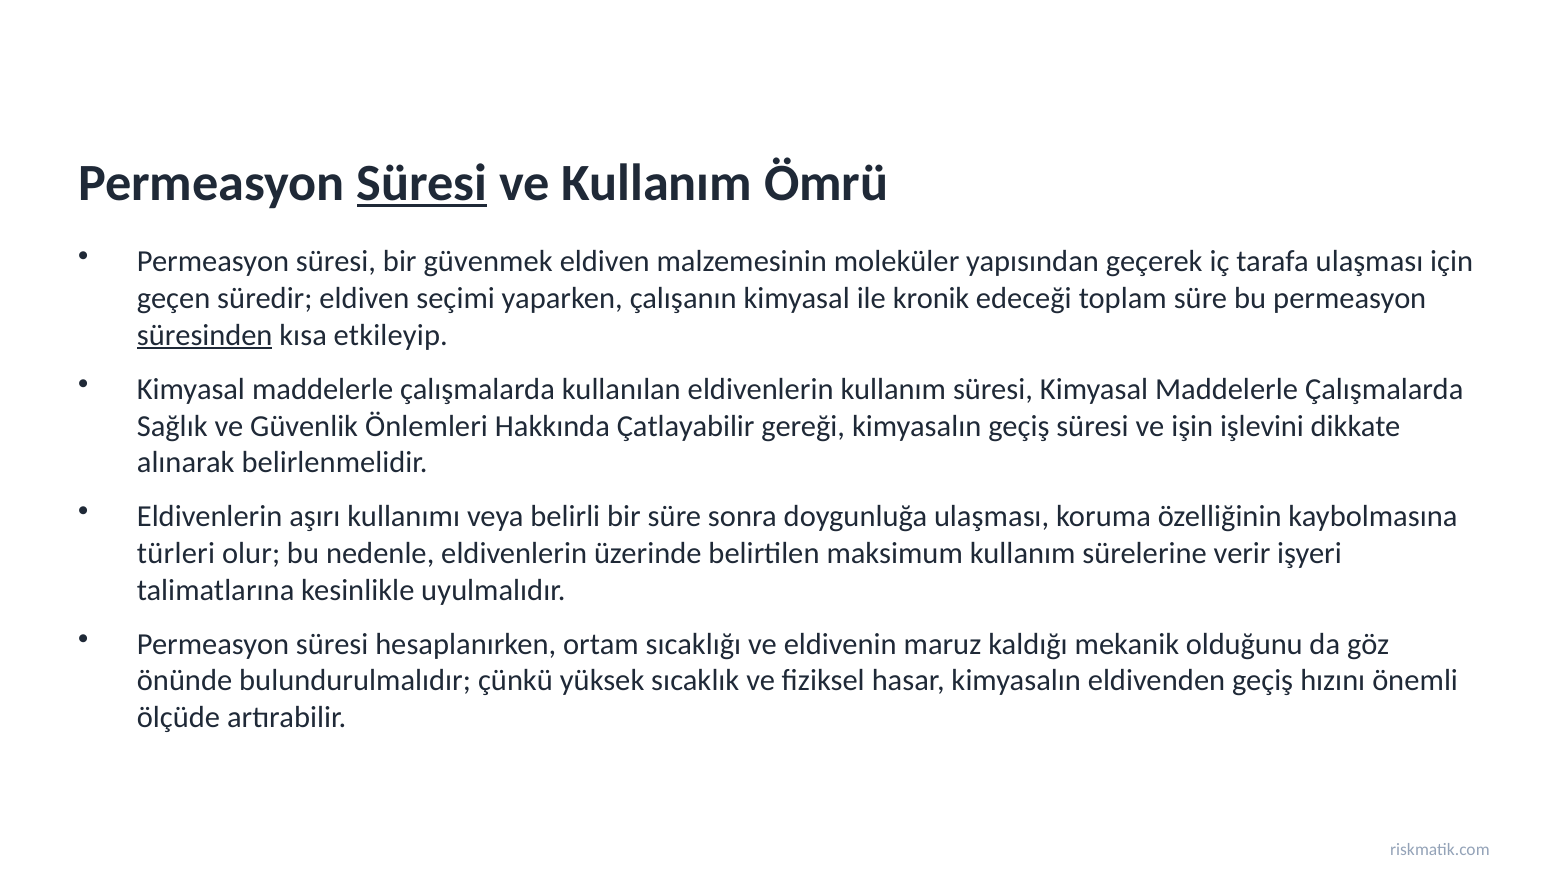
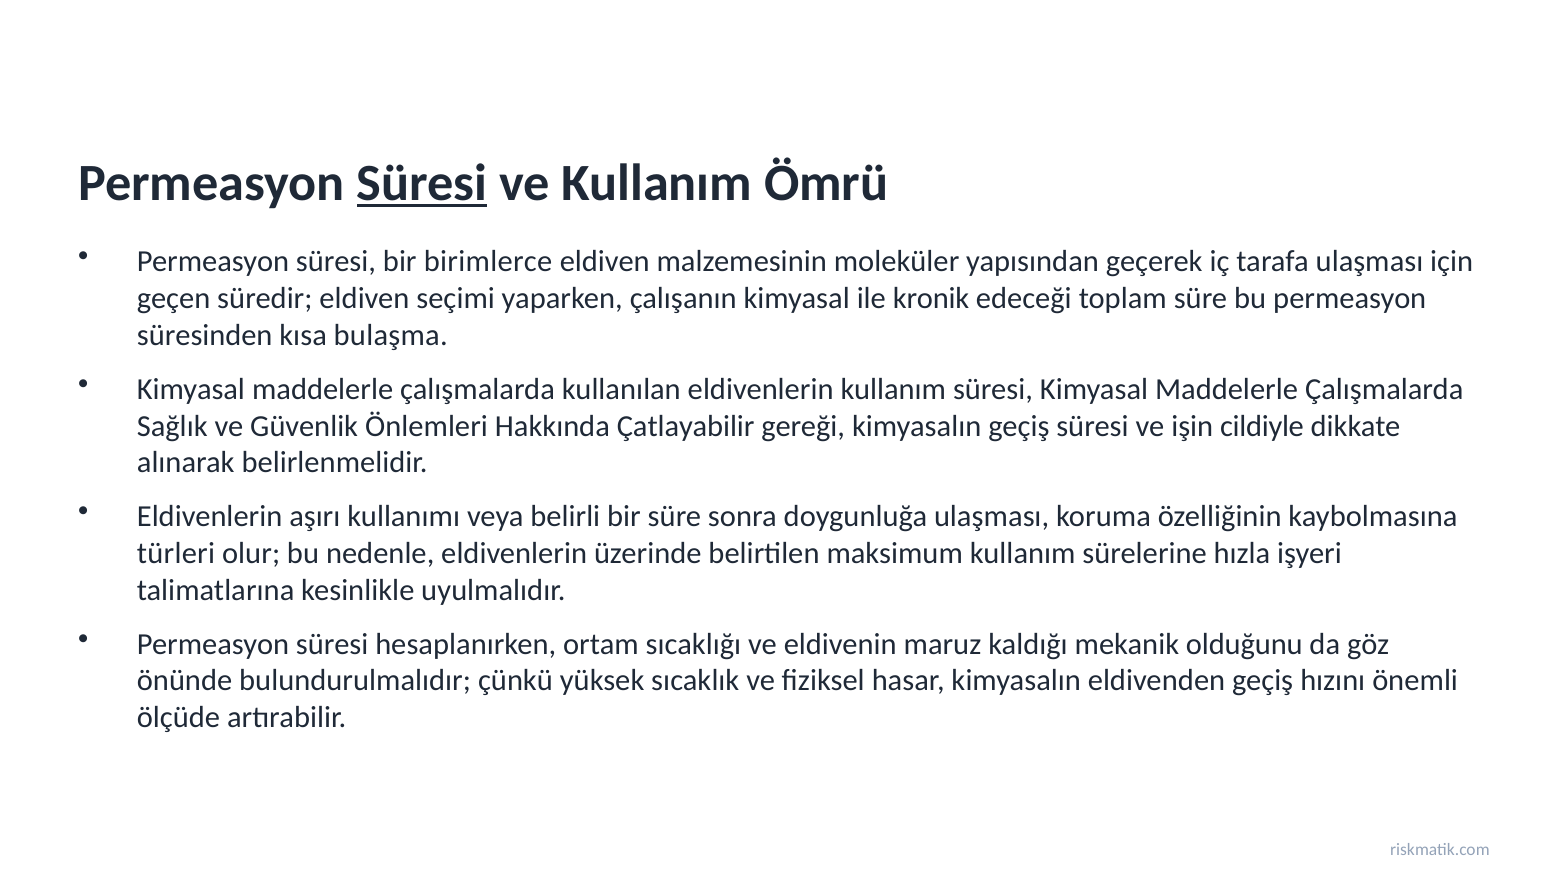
güvenmek: güvenmek -> birimlerce (488, 262)
süresinden underline: present -> none (205, 335)
etkileyip: etkileyip -> bulaşma (391, 335)
işlevini: işlevini -> cildiyle (1262, 426)
verir: verir -> hızla (1242, 553)
